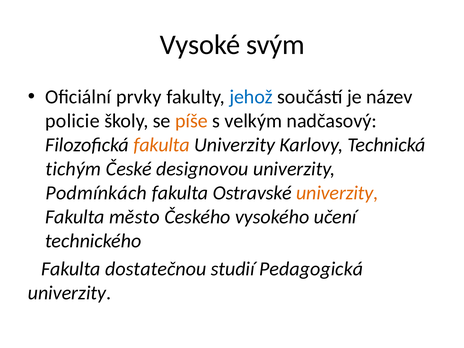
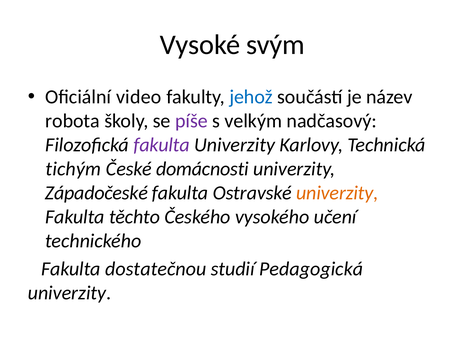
prvky: prvky -> video (139, 97)
policie: policie -> robota (73, 121)
píše colour: orange -> purple (191, 121)
fakulta colour: orange -> purple (162, 145)
designovou: designovou -> domácnosti (202, 169)
Podmínkách: Podmínkách -> Západočeské (96, 193)
město: město -> těchto (135, 217)
